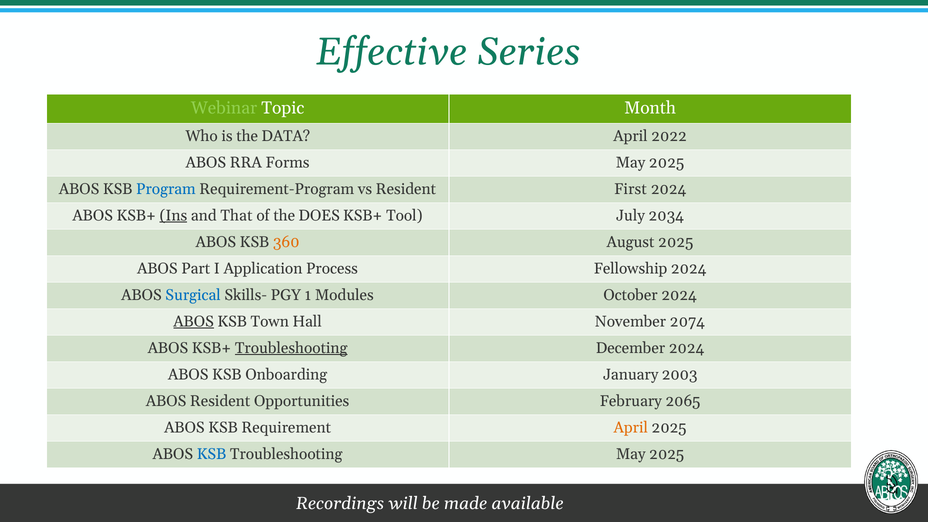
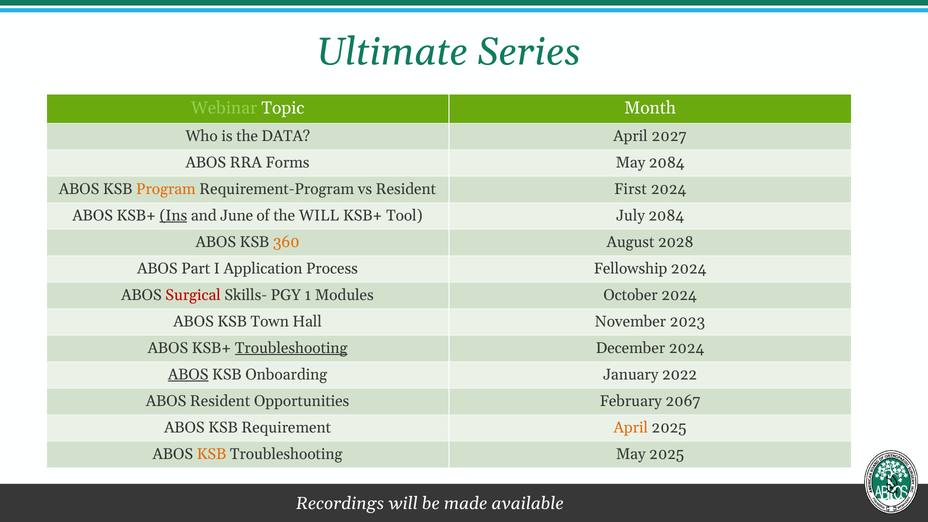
Effective: Effective -> Ultimate (392, 52)
2022: 2022 -> 2027 (669, 136)
Forms May 2025: 2025 -> 2084 (667, 162)
Program colour: blue -> orange (166, 189)
That: That -> June (237, 215)
the DOES: DOES -> WILL (319, 215)
July 2034: 2034 -> 2084 (666, 215)
August 2025: 2025 -> 2028 (676, 242)
Surgical colour: blue -> red (193, 295)
ABOS underline: present -> none (194, 321)
2074: 2074 -> 2023 (687, 321)
ABOS underline: none -> present (188, 374)
2003: 2003 -> 2022 (680, 374)
2065: 2065 -> 2067 (683, 401)
KSB colour: blue -> orange (211, 454)
